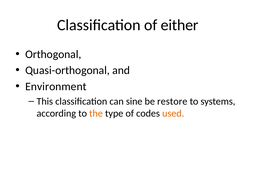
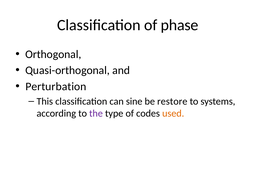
either: either -> phase (180, 25)
Environment: Environment -> Perturbation (56, 87)
the colour: orange -> purple (96, 114)
